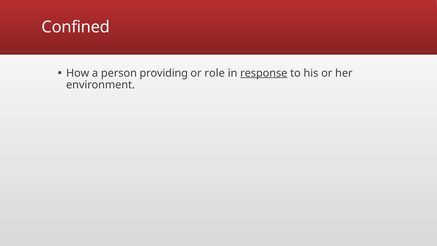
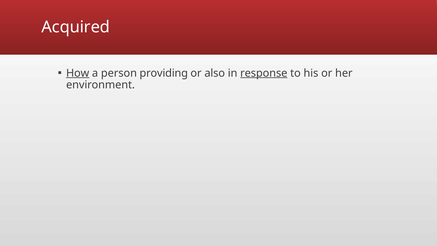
Confined: Confined -> Acquired (76, 27)
How underline: none -> present (78, 73)
role: role -> also (215, 73)
